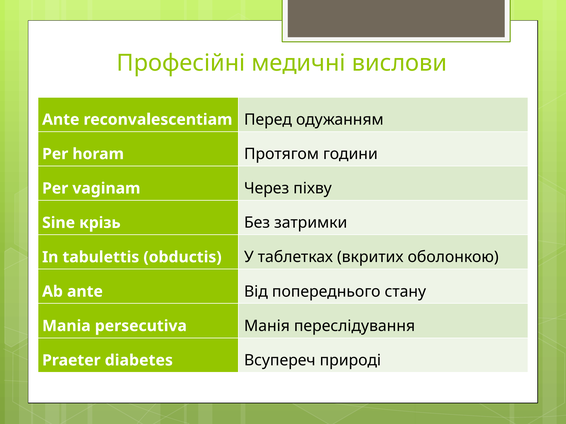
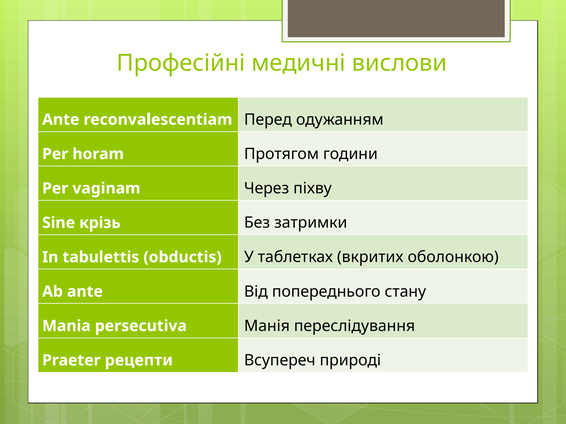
diabetes: diabetes -> рецепти (139, 361)
